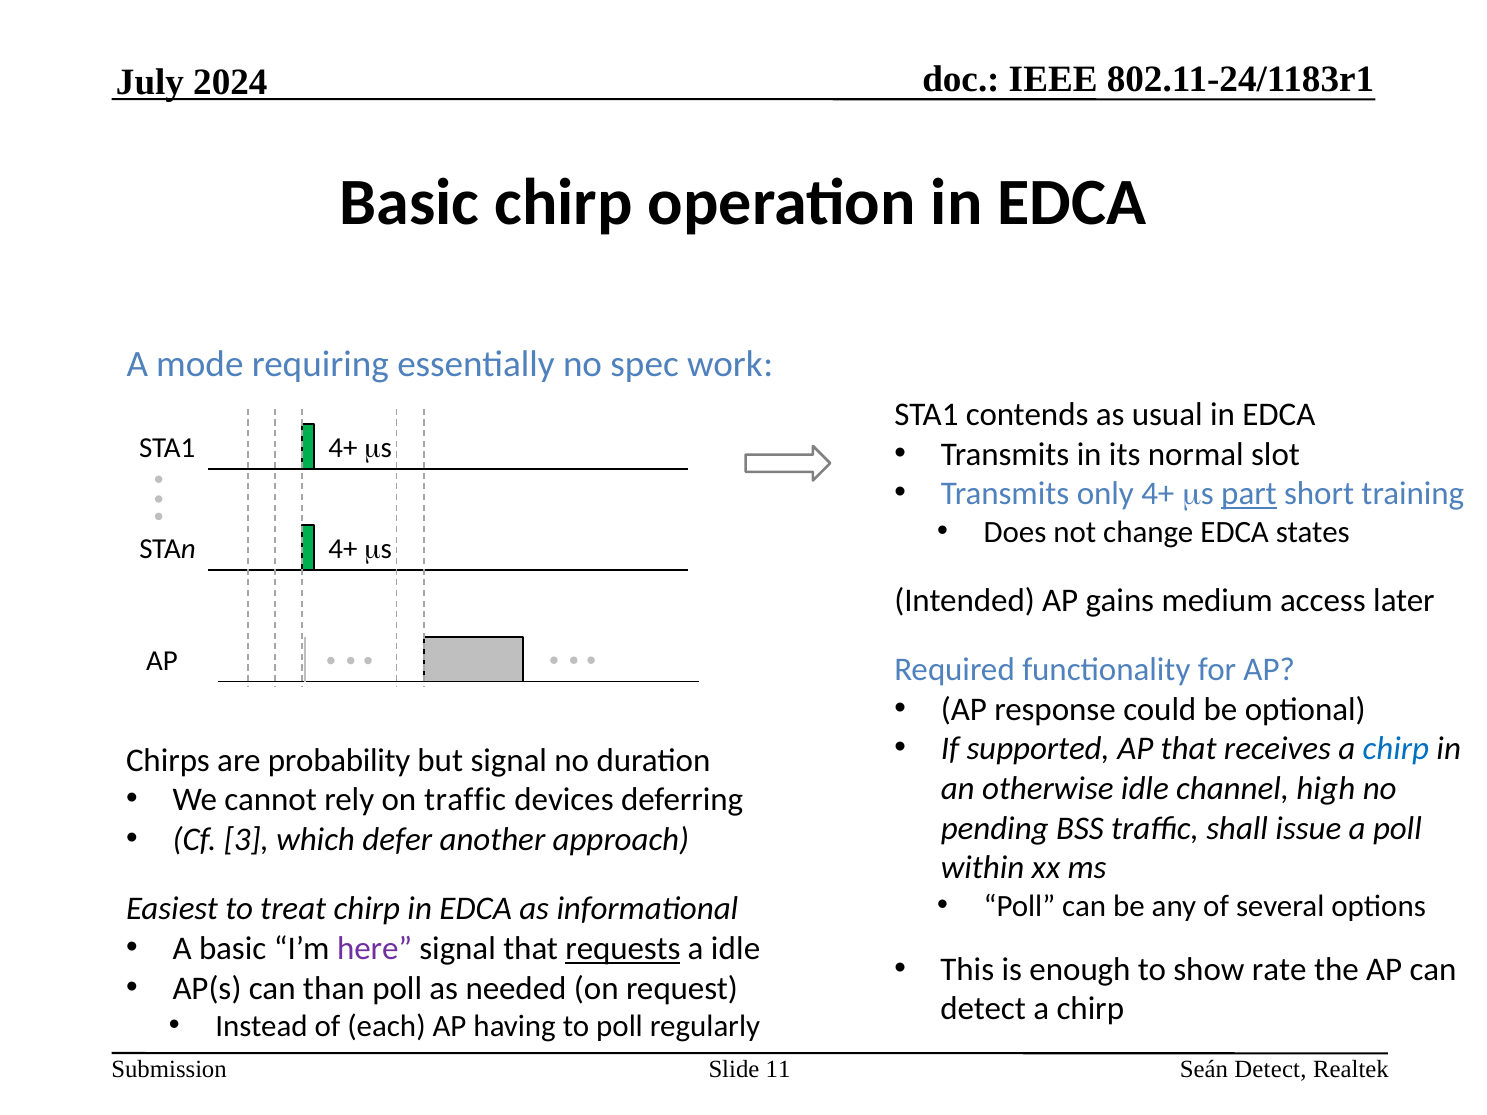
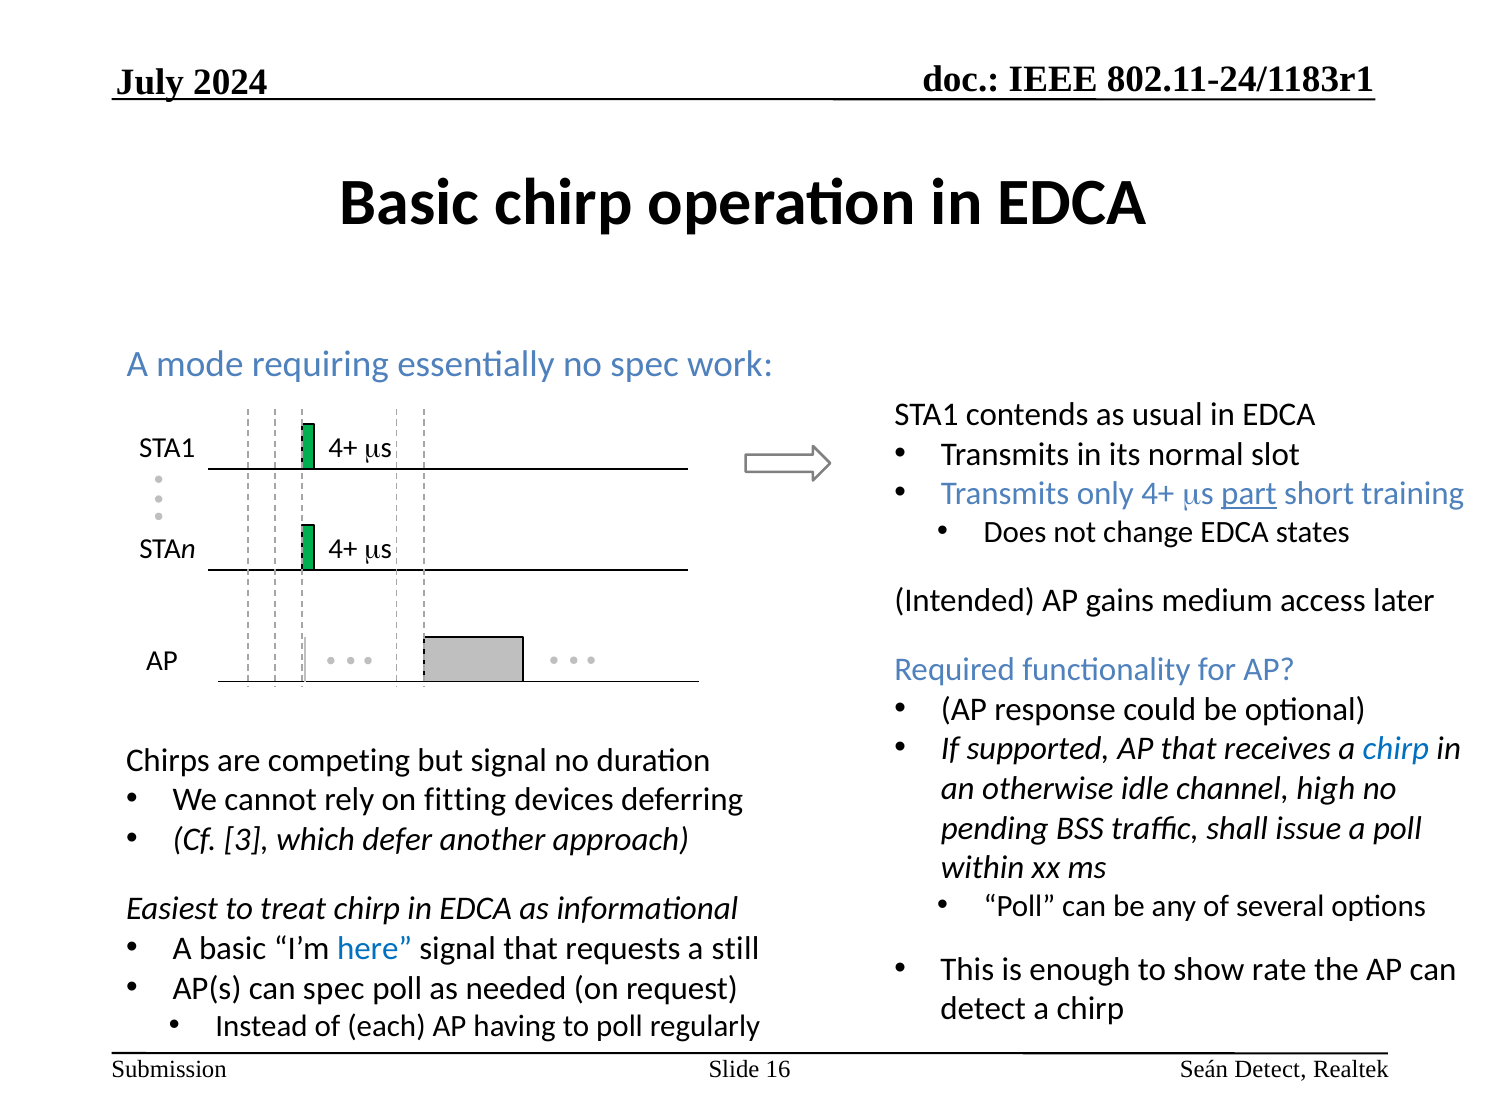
probability: probability -> competing (339, 760)
on traffic: traffic -> fitting (465, 800)
here colour: purple -> blue (375, 949)
requests underline: present -> none (623, 949)
a idle: idle -> still (736, 949)
can than: than -> spec (334, 988)
11: 11 -> 16 (778, 1070)
